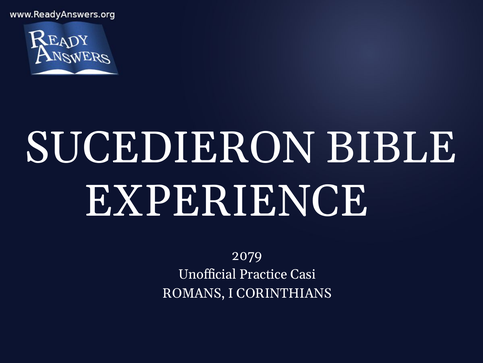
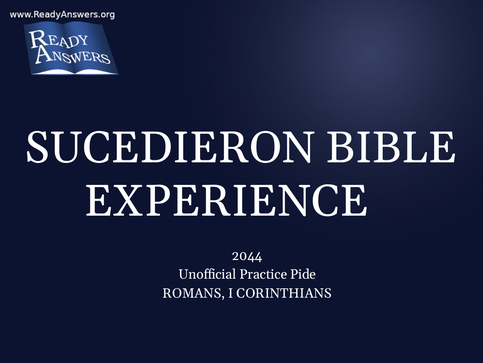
2079: 2079 -> 2044 (247, 255)
Casi: Casi -> Pide (303, 274)
